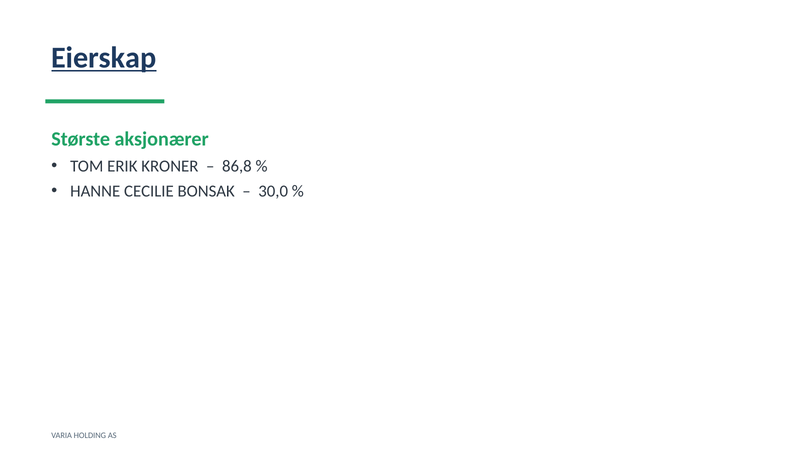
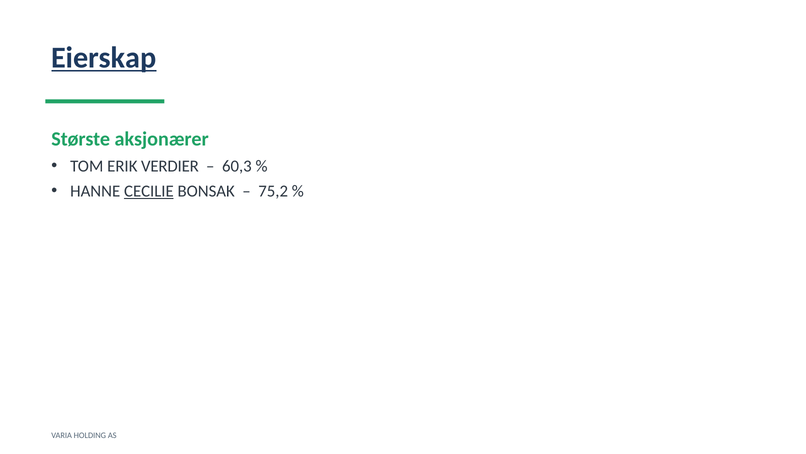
KRONER: KRONER -> VERDIER (170, 166)
86,8: 86,8 -> 60,3 (237, 166)
CECILIE underline: none -> present (149, 191)
30,0: 30,0 -> 75,2 (273, 191)
